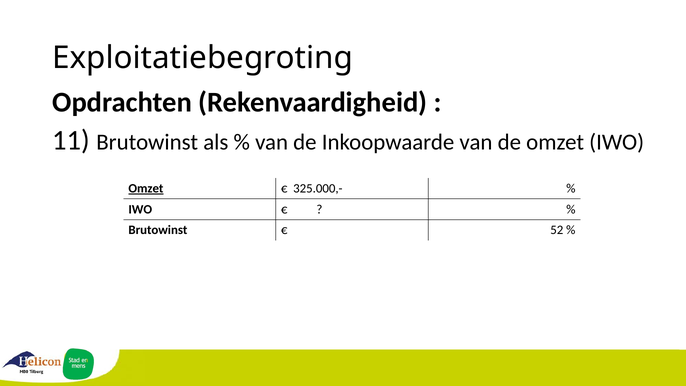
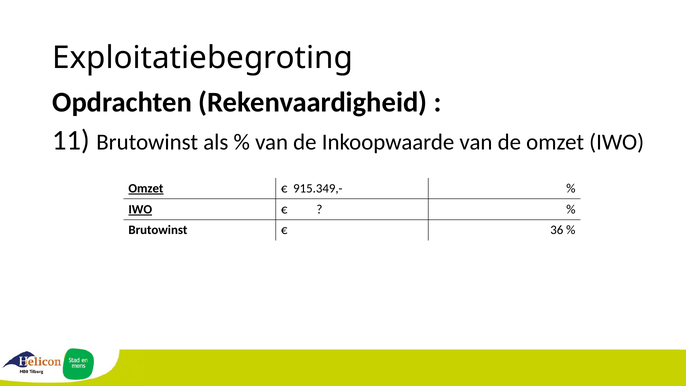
325.000,-: 325.000,- -> 915.349,- (318, 188)
IWO underline: none -> present (140, 209)
52: 52 -> 36 (557, 230)
